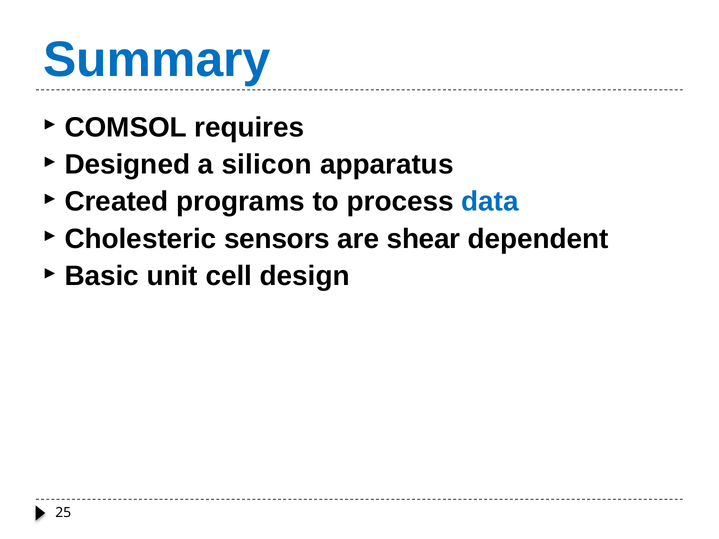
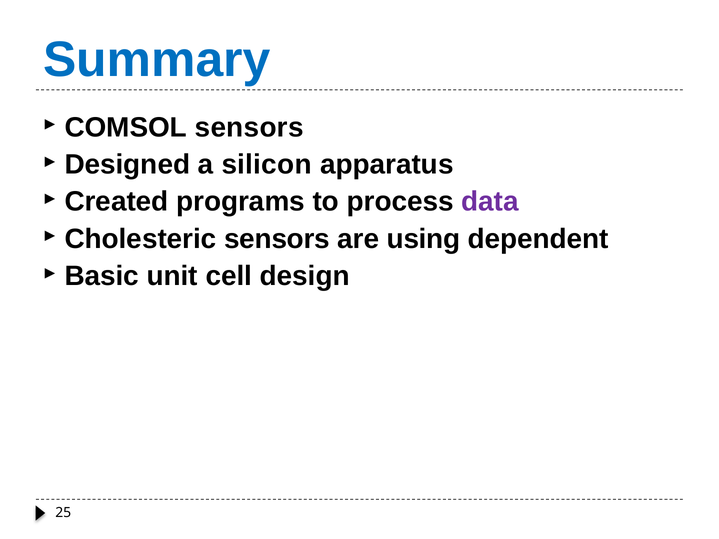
COMSOL requires: requires -> sensors (249, 127)
data colour: blue -> purple (490, 202)
shear: shear -> using (424, 239)
